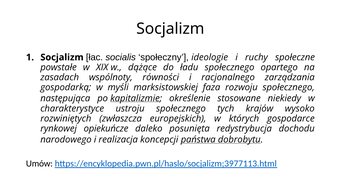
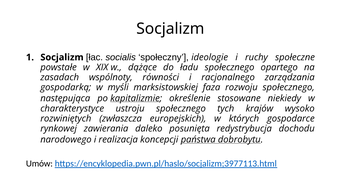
opiekuńcze: opiekuńcze -> zawierania (106, 128)
